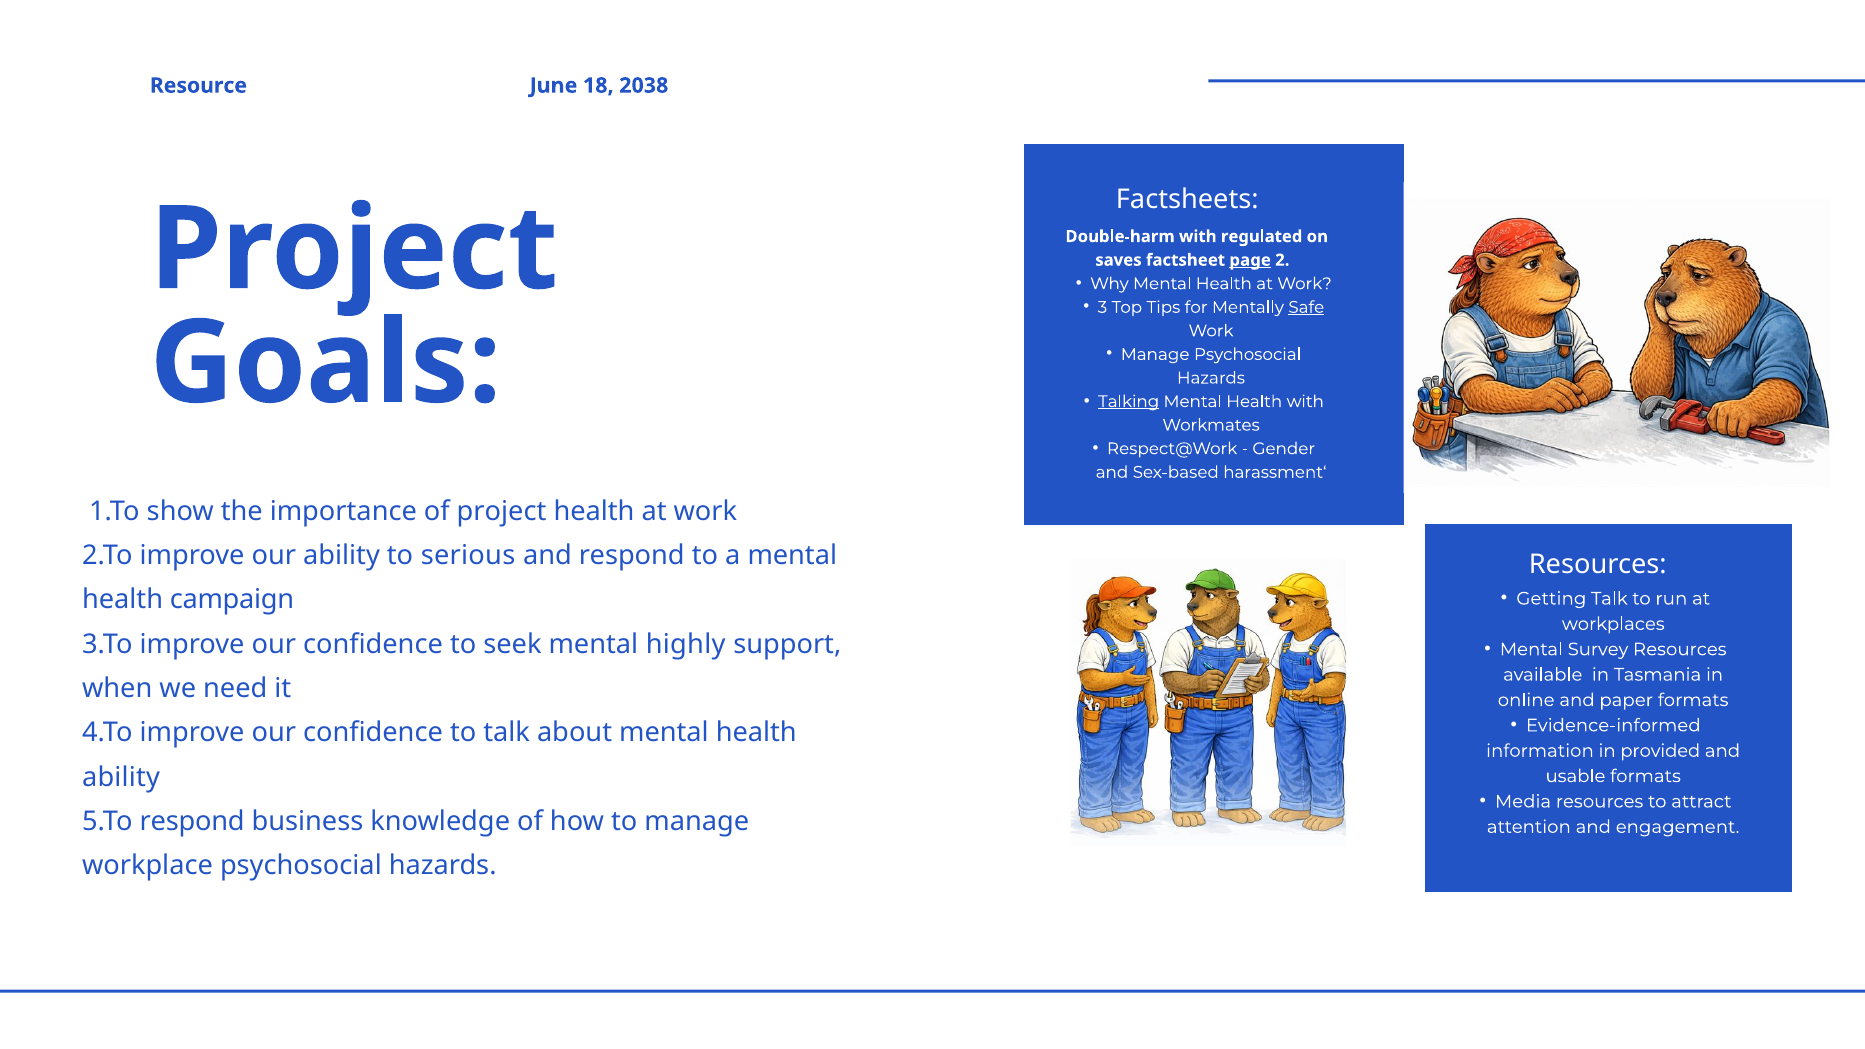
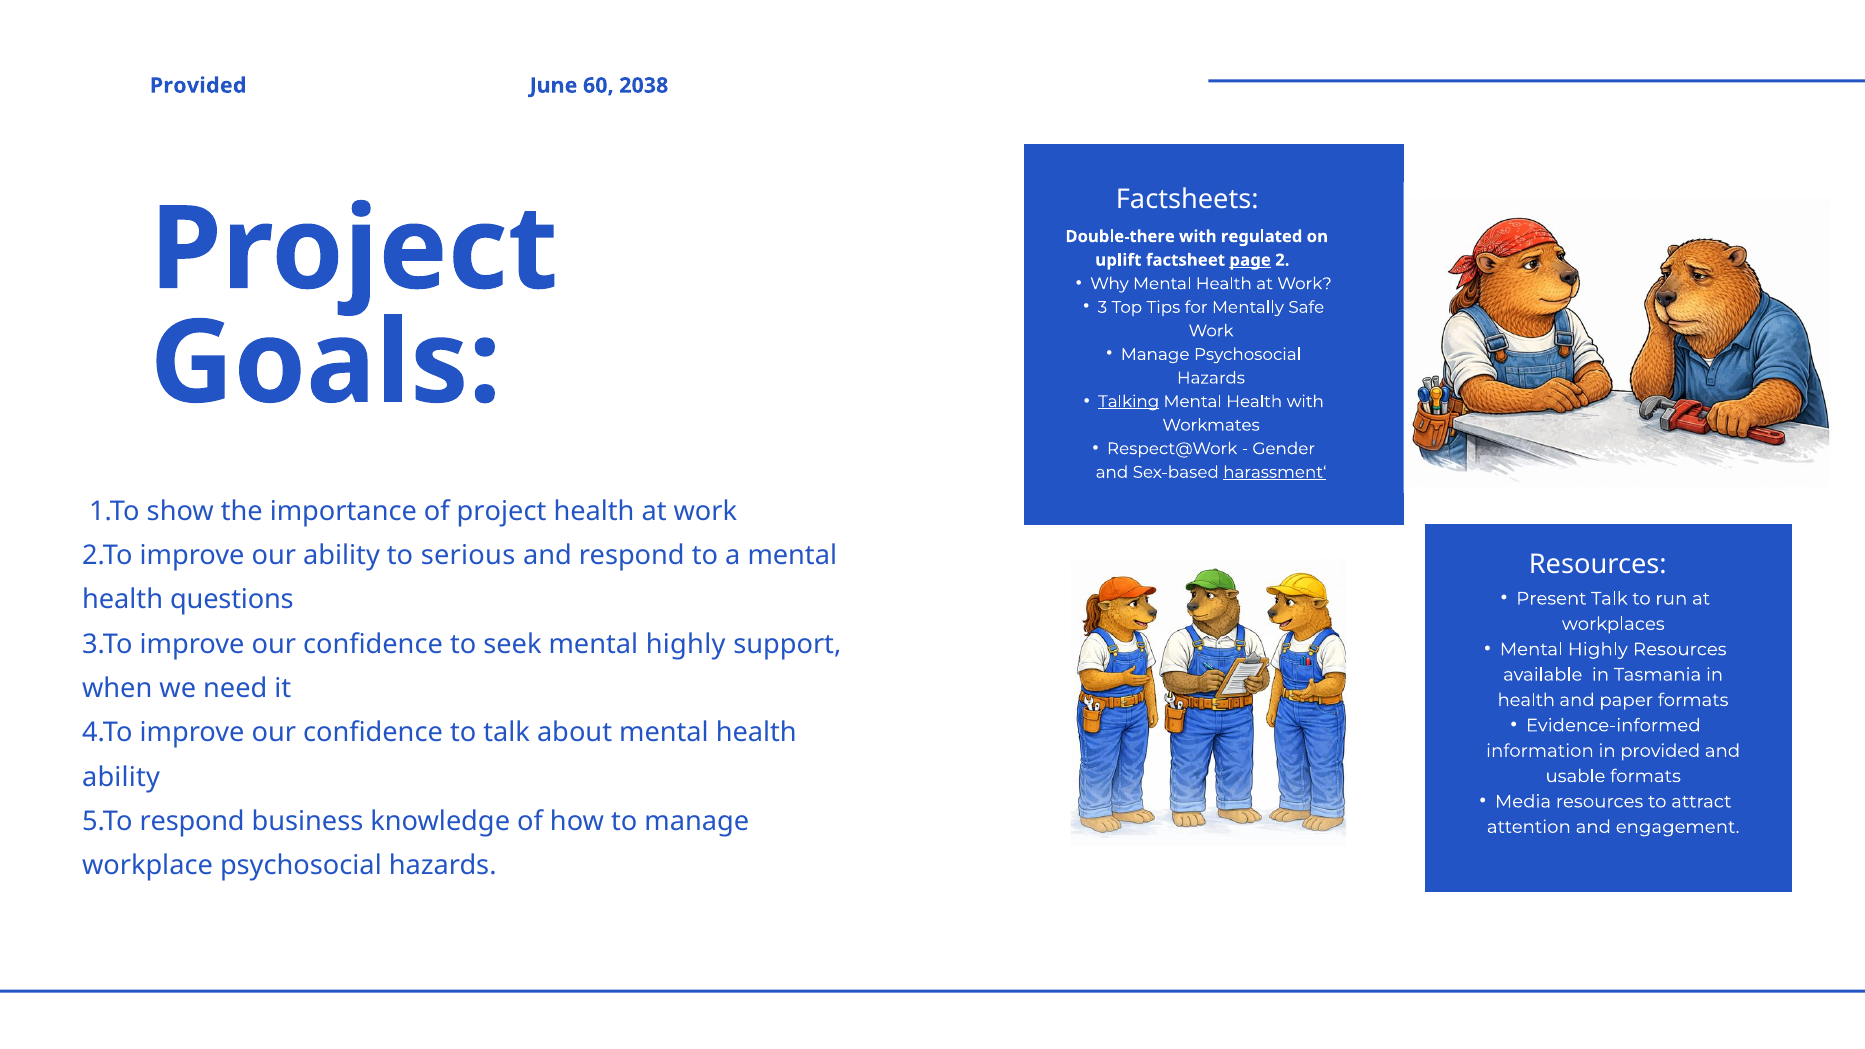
Resource: Resource -> Provided (198, 86)
18: 18 -> 60 (598, 86)
Double-harm: Double-harm -> Double-there (1120, 237)
saves: saves -> uplift (1118, 260)
Safe underline: present -> none (1306, 307)
harassment‘ underline: none -> present (1275, 472)
Getting: Getting -> Present (1551, 599)
campaign: campaign -> questions (232, 600)
Survey: Survey -> Highly (1598, 649)
online: online -> health (1526, 700)
